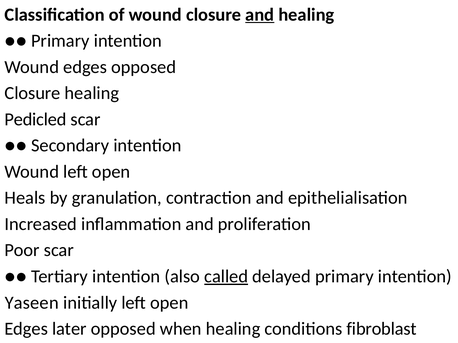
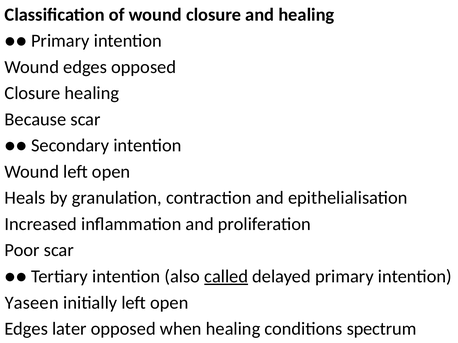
and underline: present -> none (260, 15)
Pedicled: Pedicled -> Because (35, 120)
fibroblast: fibroblast -> spectrum (382, 329)
